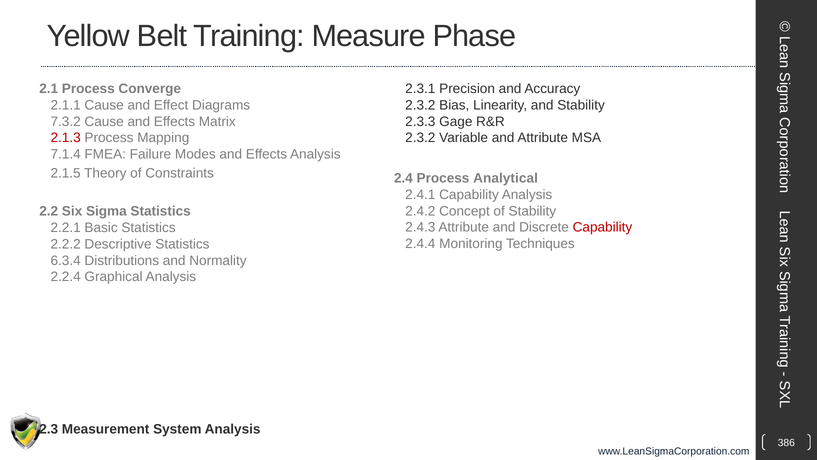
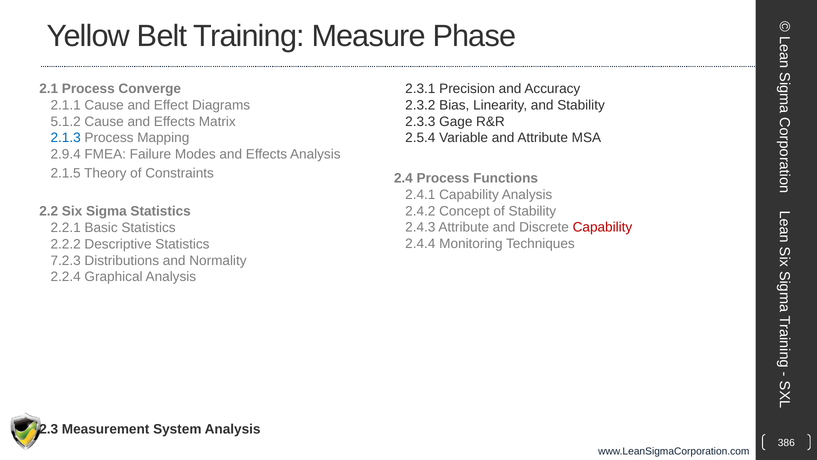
7.3.2: 7.3.2 -> 5.1.2 (66, 121)
2.1.3 colour: red -> blue (66, 138)
2.3.2: 2.3.2 -> 2.5.4 (420, 138)
7.1.4: 7.1.4 -> 2.9.4 (66, 154)
Analytical: Analytical -> Functions (506, 178)
6.3.4: 6.3.4 -> 7.2.3 (66, 260)
